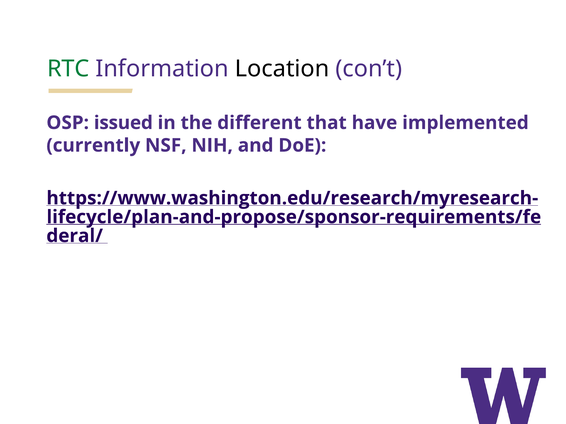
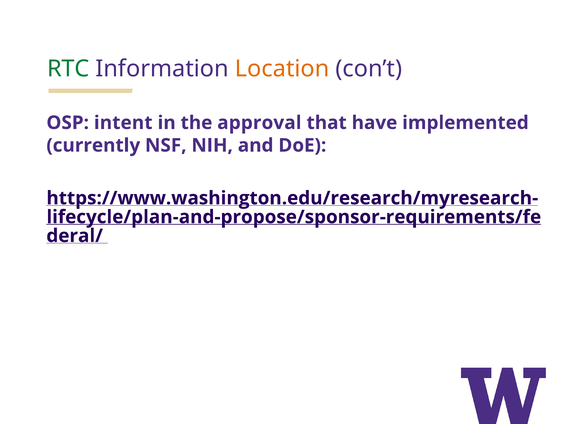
Location colour: black -> orange (282, 69)
issued: issued -> intent (123, 123)
different: different -> approval (259, 123)
